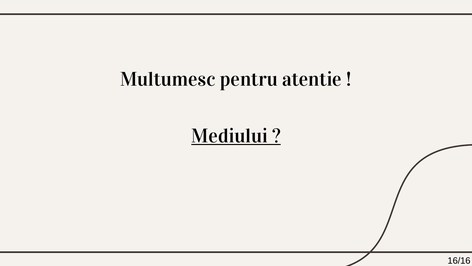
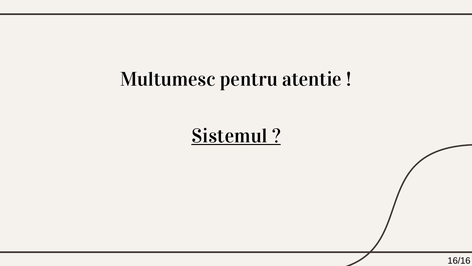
Mediului: Mediului -> Sistemul (230, 136)
